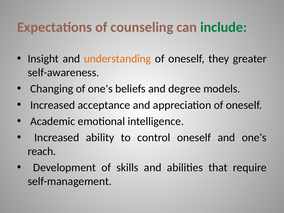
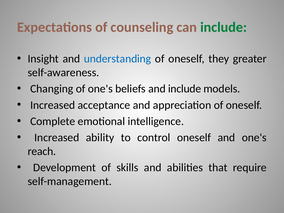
understanding colour: orange -> blue (118, 59)
and degree: degree -> include (185, 89)
Academic: Academic -> Complete (53, 121)
